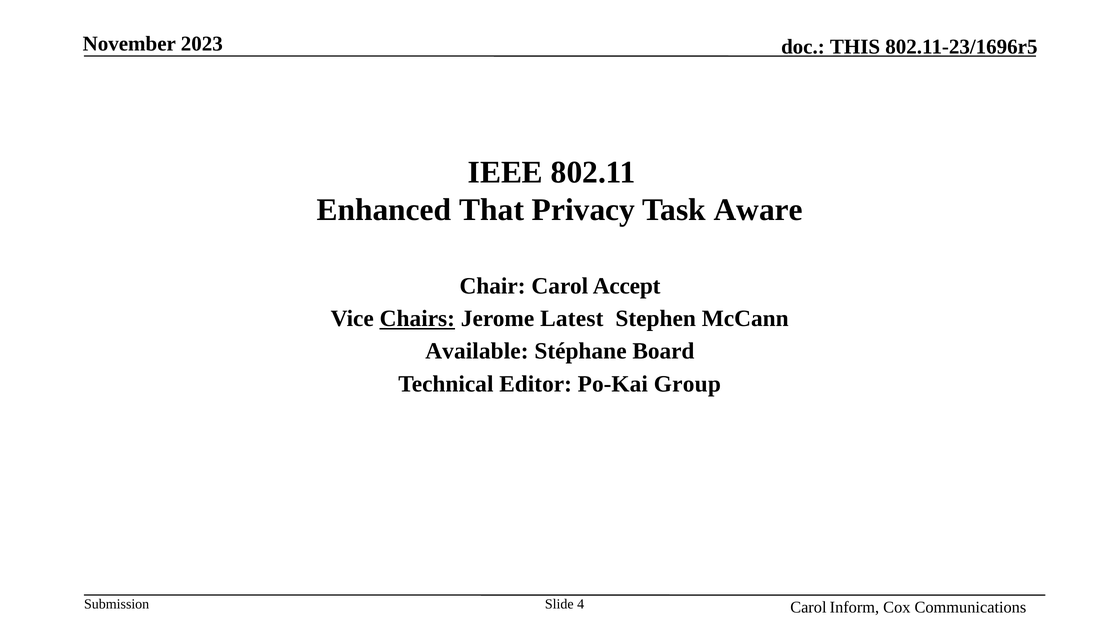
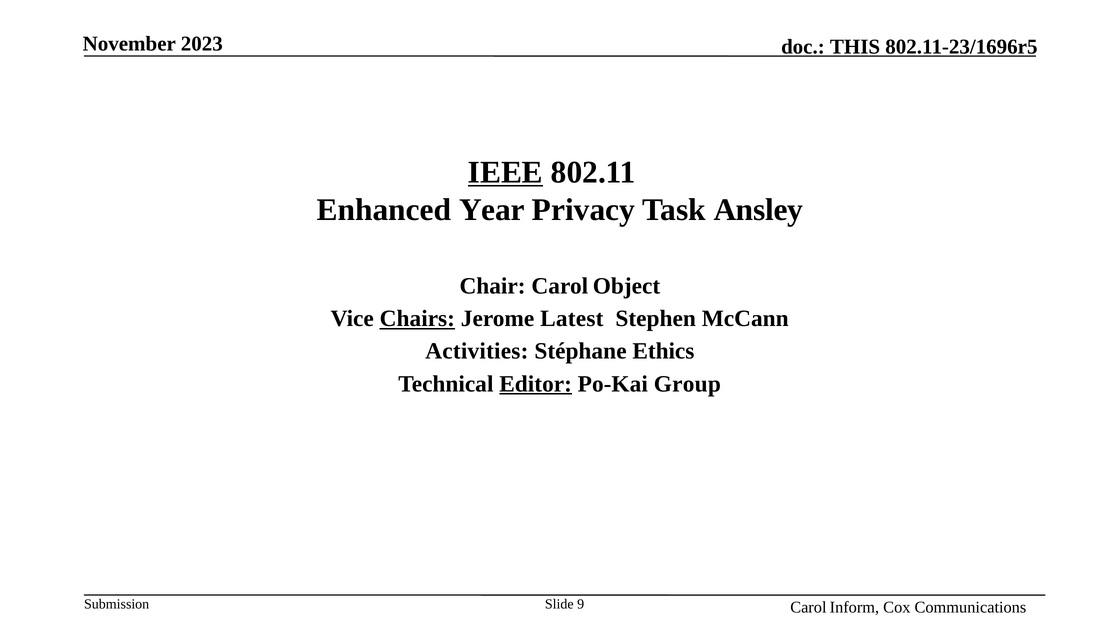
IEEE underline: none -> present (505, 172)
That: That -> Year (492, 210)
Aware: Aware -> Ansley (758, 210)
Accept: Accept -> Object (627, 286)
Available: Available -> Activities (477, 351)
Board: Board -> Ethics (663, 351)
Editor underline: none -> present (536, 384)
4: 4 -> 9 (581, 604)
